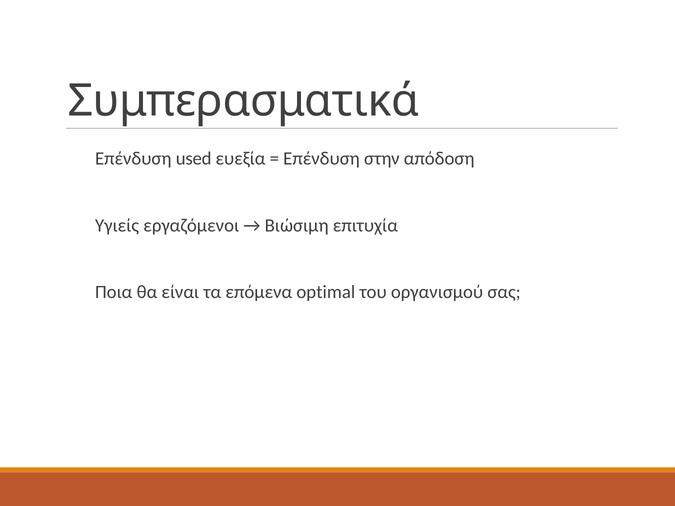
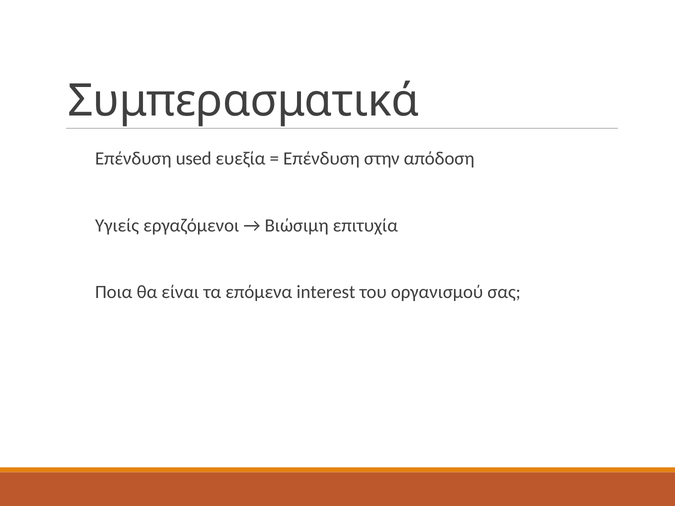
optimal: optimal -> interest (326, 292)
